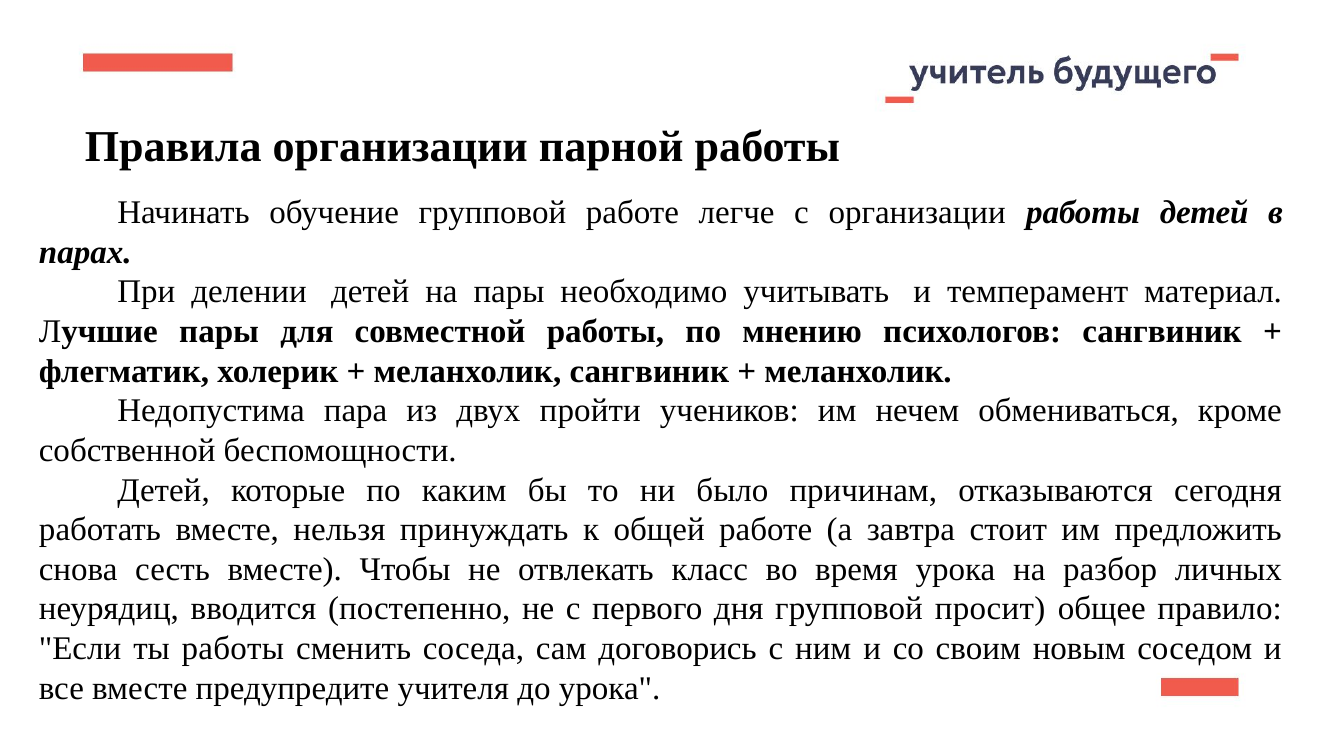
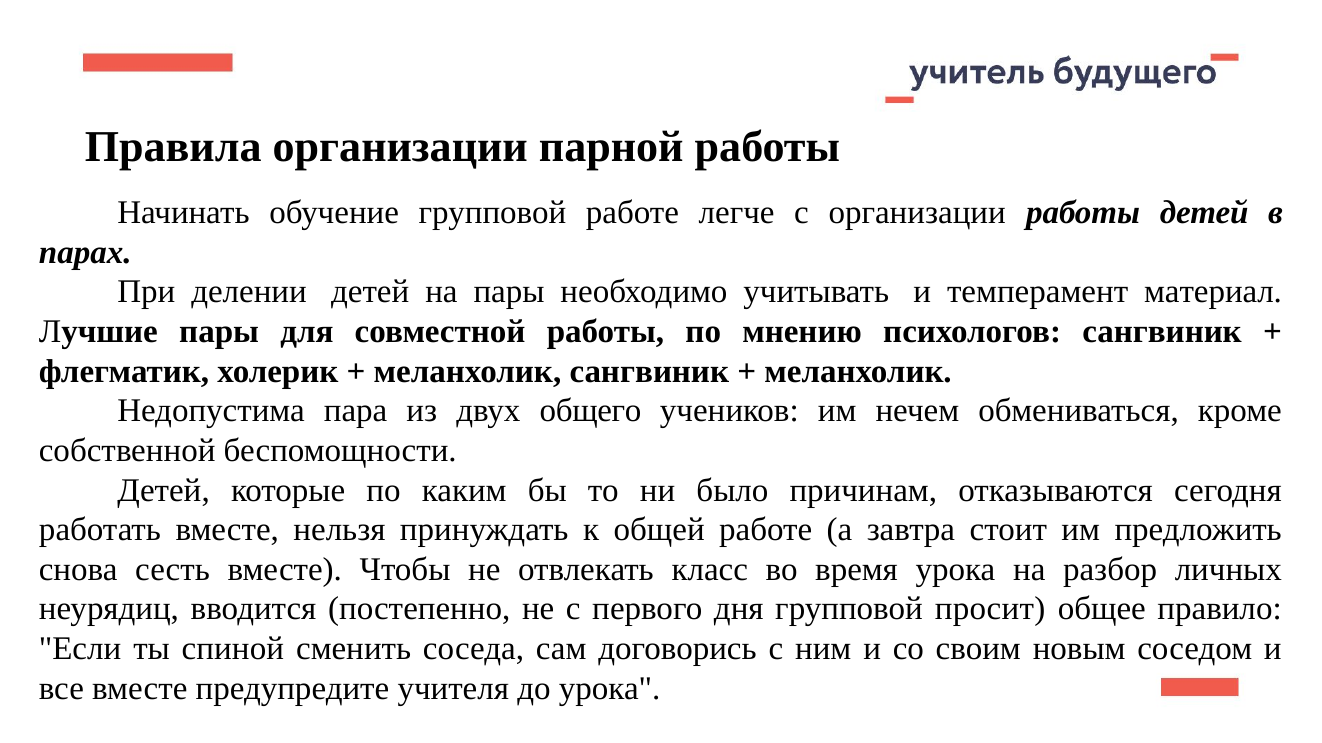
пройти: пройти -> общего (591, 411)
ты работы: работы -> спиной (233, 649)
